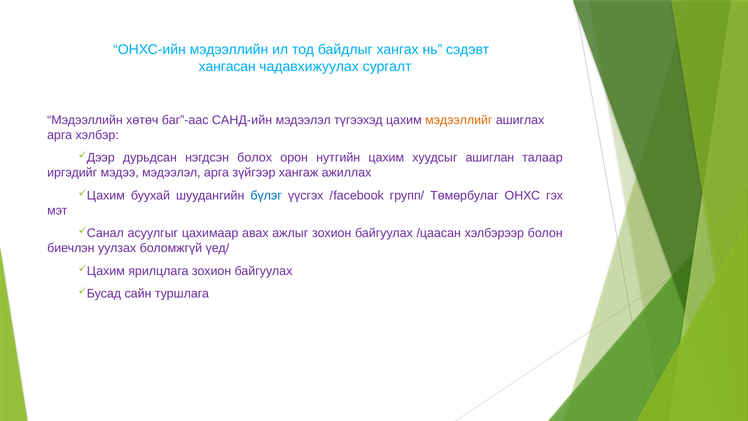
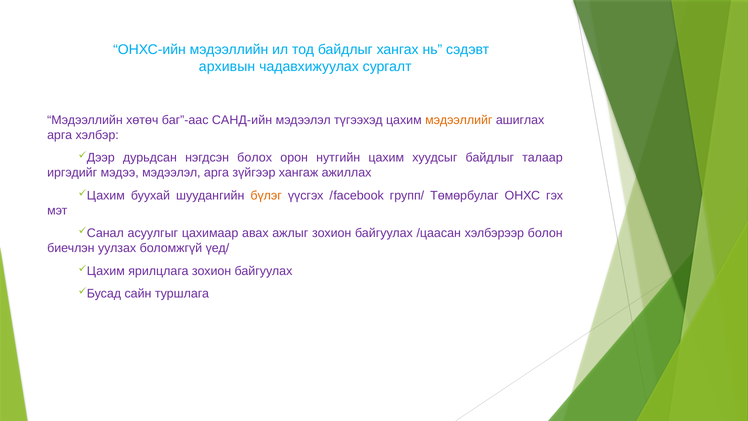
хангасан: хангасан -> архивын (227, 66)
хуудсыг ашиглан: ашиглан -> байдлыг (490, 158)
бүлэг colour: blue -> orange (266, 195)
